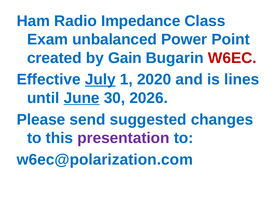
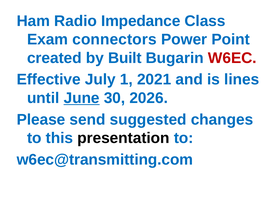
unbalanced: unbalanced -> connectors (114, 39)
Gain: Gain -> Built (125, 58)
July underline: present -> none (100, 79)
2020: 2020 -> 2021 (154, 79)
presentation colour: purple -> black (123, 138)
w6ec@polarization.com: w6ec@polarization.com -> w6ec@transmitting.com (105, 159)
